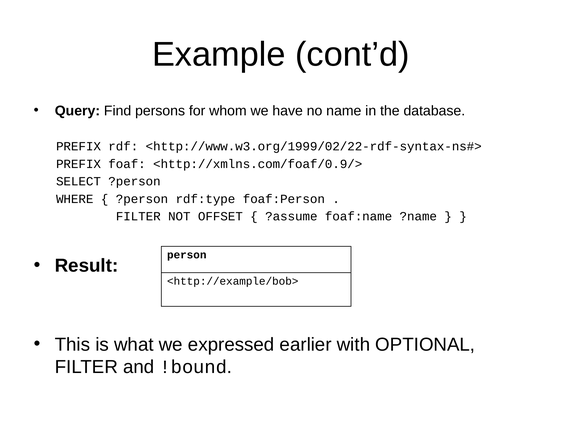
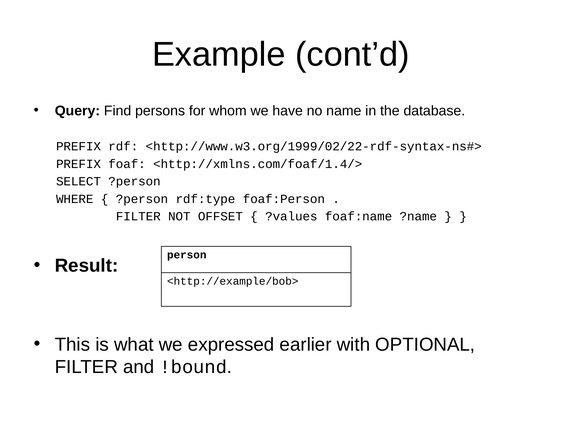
<http://xmlns.com/foaf/0.9/>: <http://xmlns.com/foaf/0.9/> -> <http://xmlns.com/foaf/1.4/> (258, 164)
?assume: ?assume -> ?values (291, 216)
